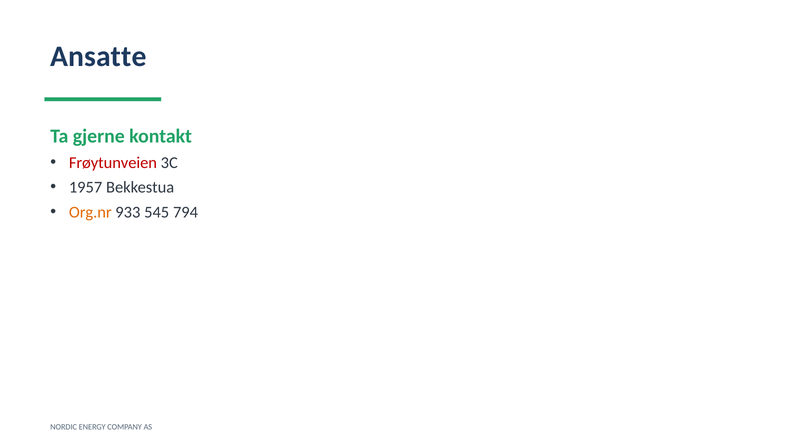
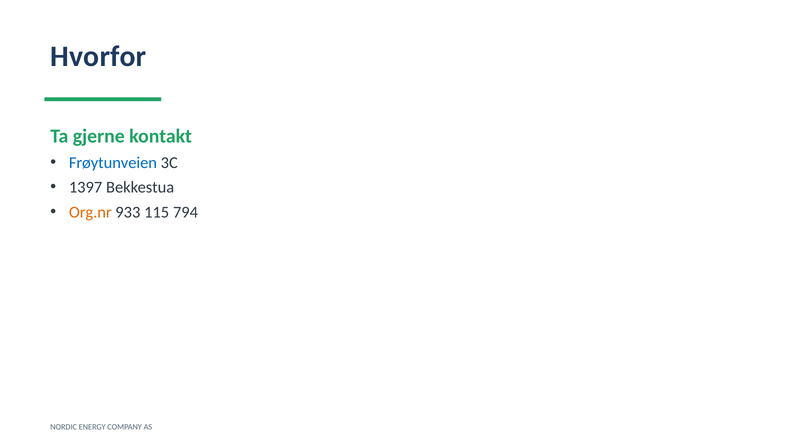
Ansatte: Ansatte -> Hvorfor (98, 56)
Frøytunveien colour: red -> blue (113, 163)
1957: 1957 -> 1397 (86, 187)
545: 545 -> 115 (157, 212)
